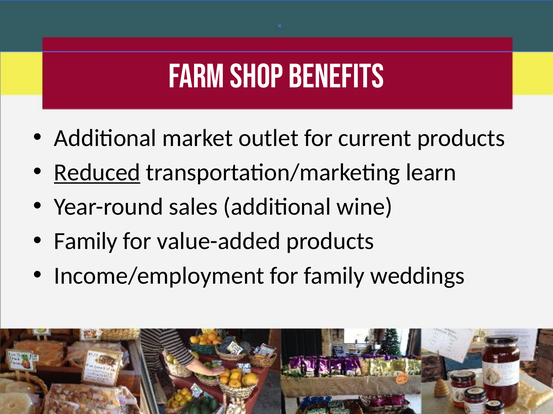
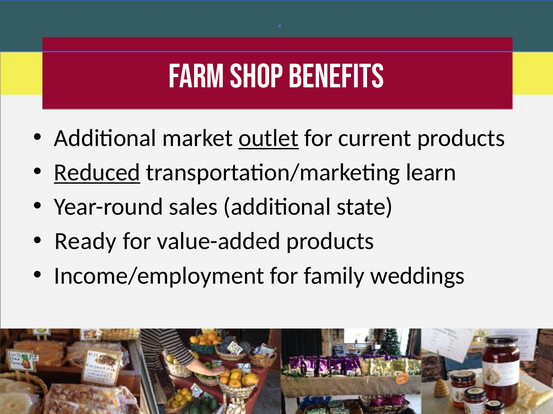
outlet underline: none -> present (268, 138)
wine: wine -> state (365, 207)
Family: Family -> Ready (86, 242)
